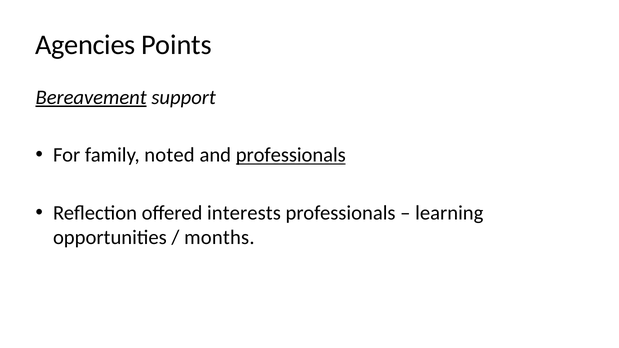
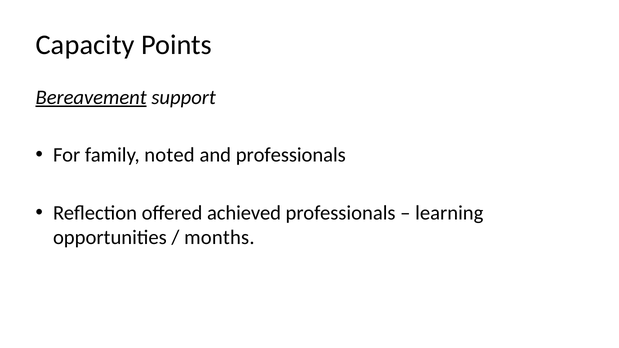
Agencies: Agencies -> Capacity (85, 45)
professionals underline: present -> none (291, 155)
interests: interests -> achieved (244, 213)
